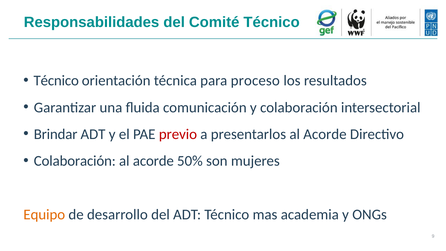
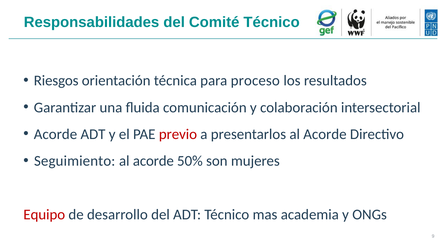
Técnico: Técnico -> Riesgos (56, 81)
Brindar: Brindar -> Acorde (55, 134)
Colaboración: Colaboración -> Seguimiento (75, 161)
Equipo colour: orange -> red (44, 214)
